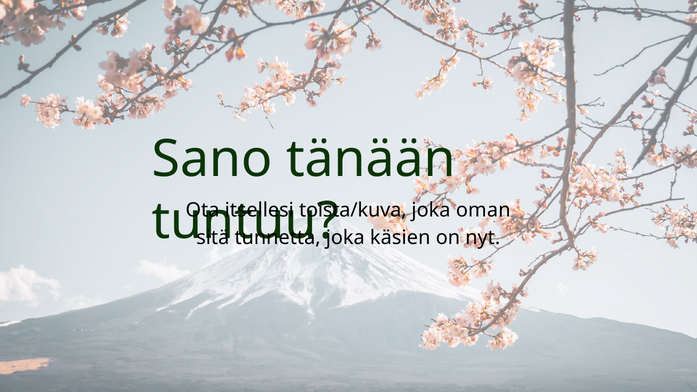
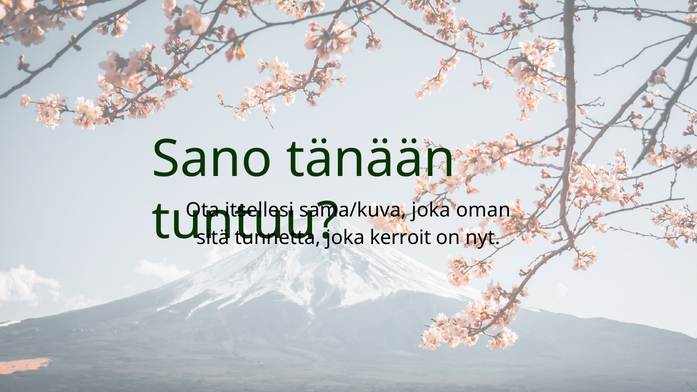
toista/kuva: toista/kuva -> sama/kuva (353, 210)
käsien: käsien -> kerroit (400, 238)
